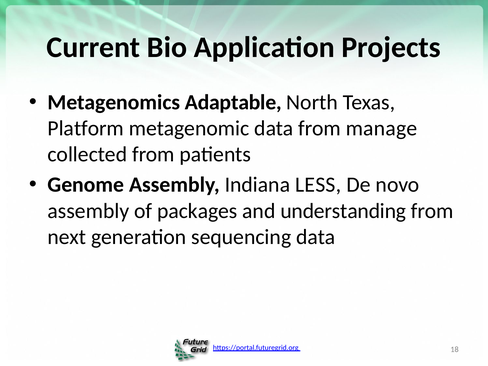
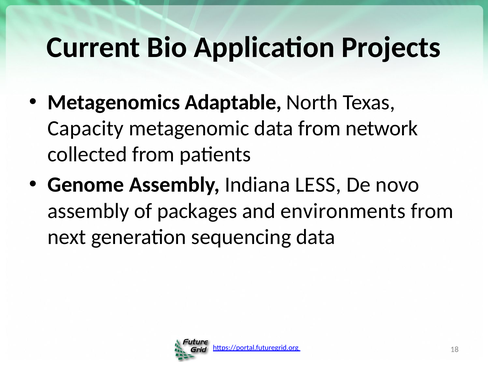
Platform: Platform -> Capacity (86, 128)
manage: manage -> network (382, 128)
understanding: understanding -> environments (343, 211)
